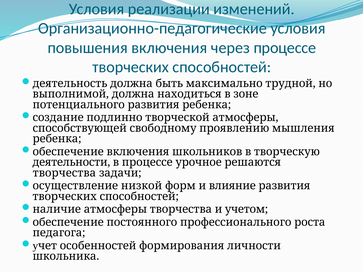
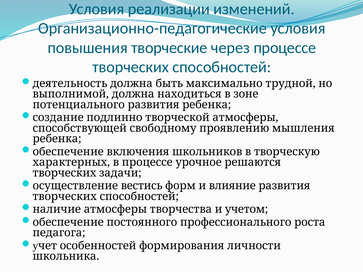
повышения включения: включения -> творческие (169, 48)
деятельности: деятельности -> характерных (71, 162)
творчества: творчества -> творческих (64, 173)
низкой: низкой -> вестись (142, 186)
